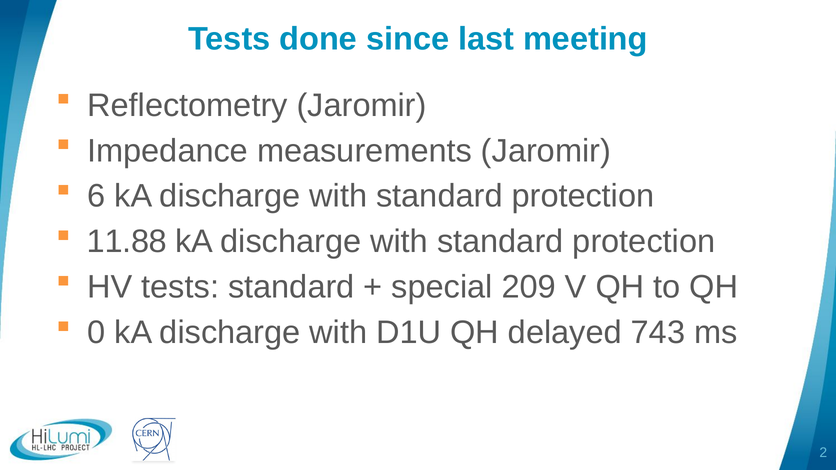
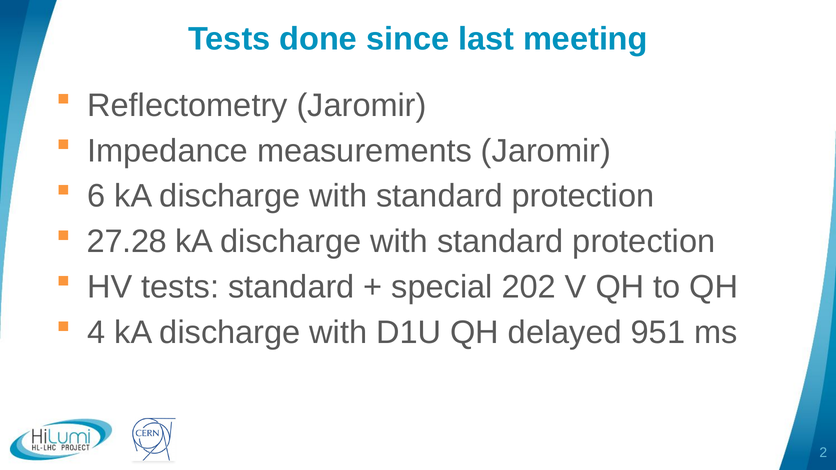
11.88: 11.88 -> 27.28 (127, 242)
209: 209 -> 202 (529, 287)
0: 0 -> 4 (96, 333)
743: 743 -> 951 (658, 333)
